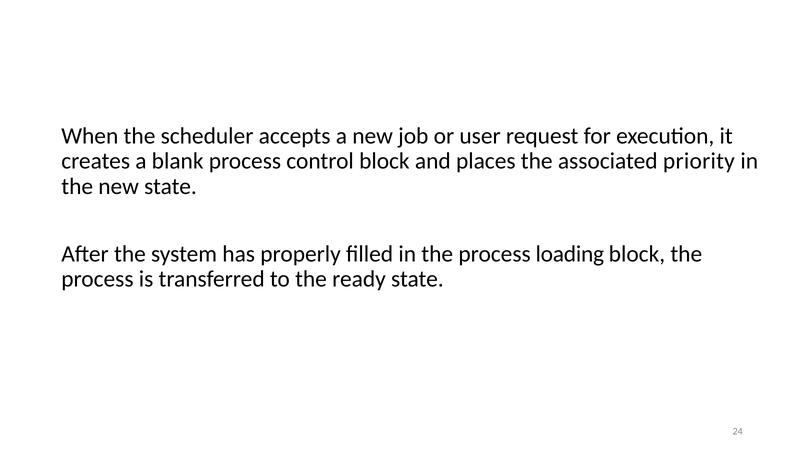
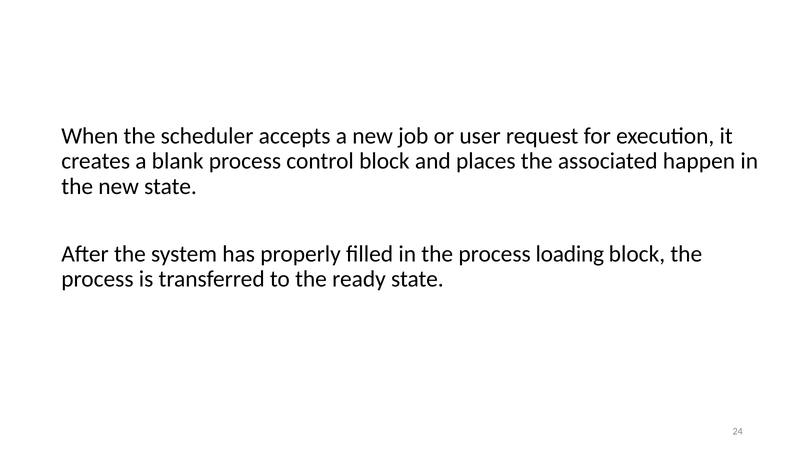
priority: priority -> happen (699, 161)
